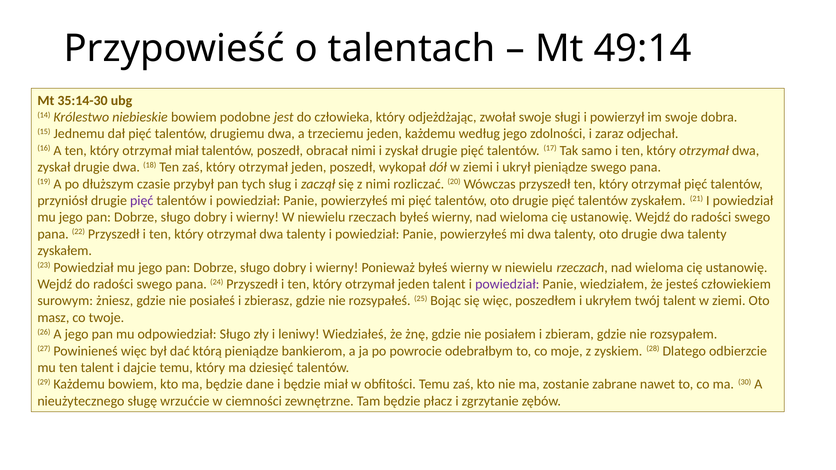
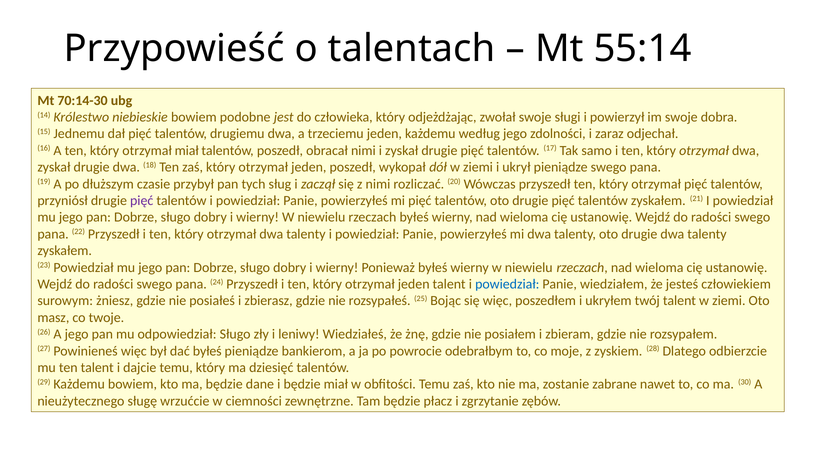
49:14: 49:14 -> 55:14 (642, 49)
35:14-30: 35:14-30 -> 70:14-30 (83, 100)
powiedział colour: purple -> blue (507, 284)
dać którą: którą -> byłeś (207, 351)
